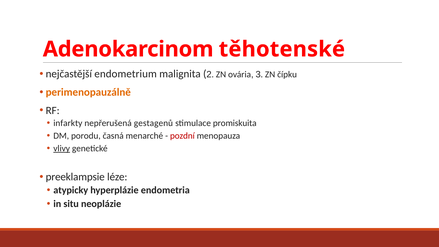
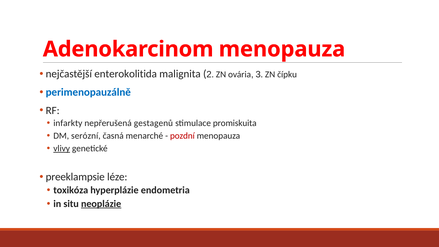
Adenokarcinom těhotenské: těhotenské -> menopauza (282, 49)
endometrium: endometrium -> enterokolitida (126, 74)
perimenopauzálně colour: orange -> blue (88, 92)
porodu: porodu -> serózní (86, 136)
atypicky: atypicky -> toxikóza (71, 190)
neoplázie underline: none -> present (101, 204)
